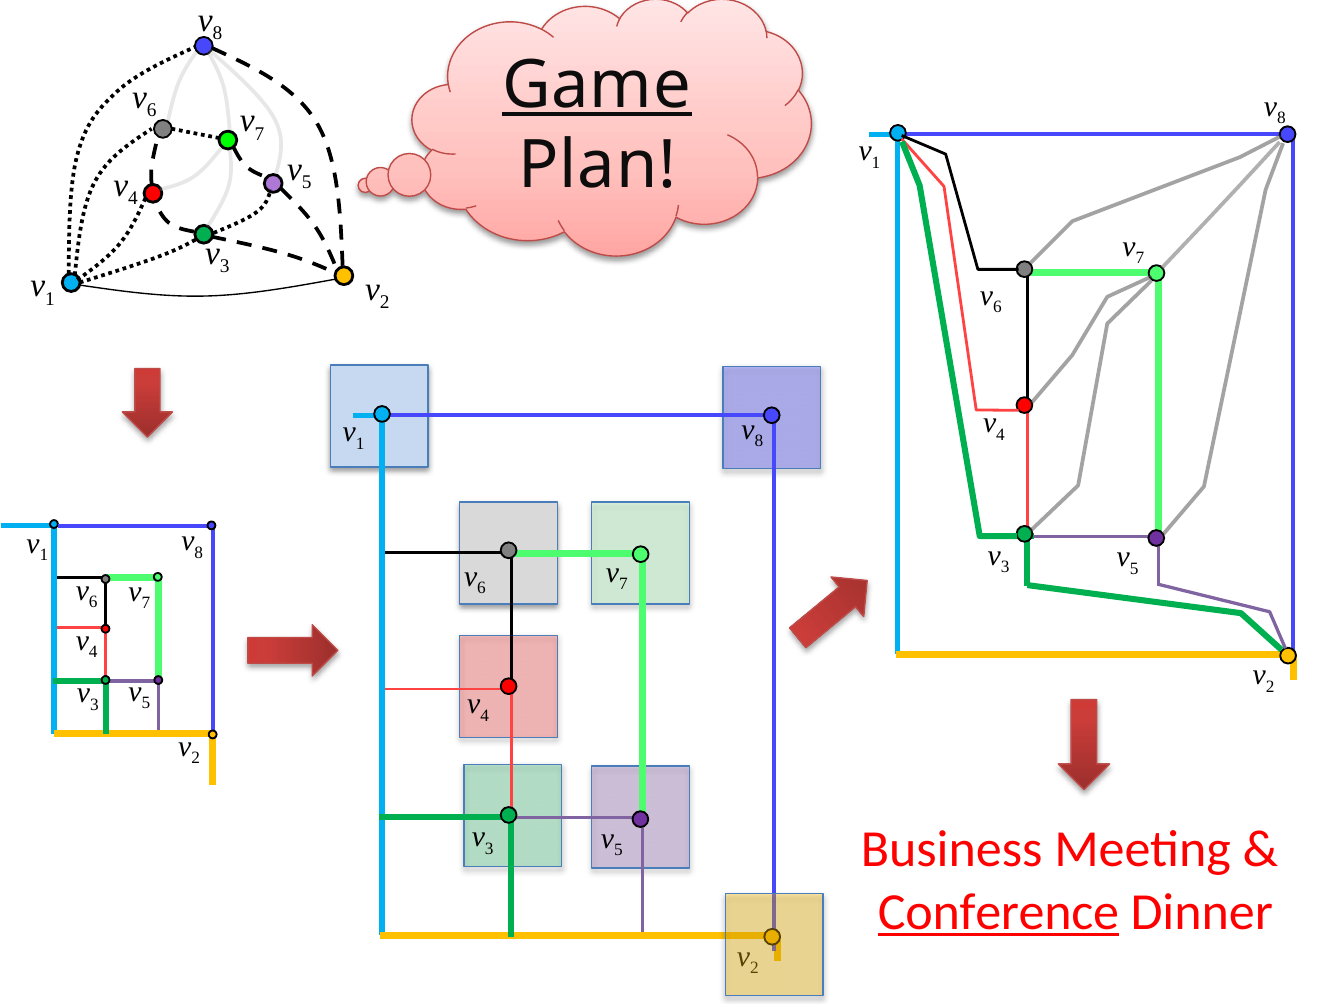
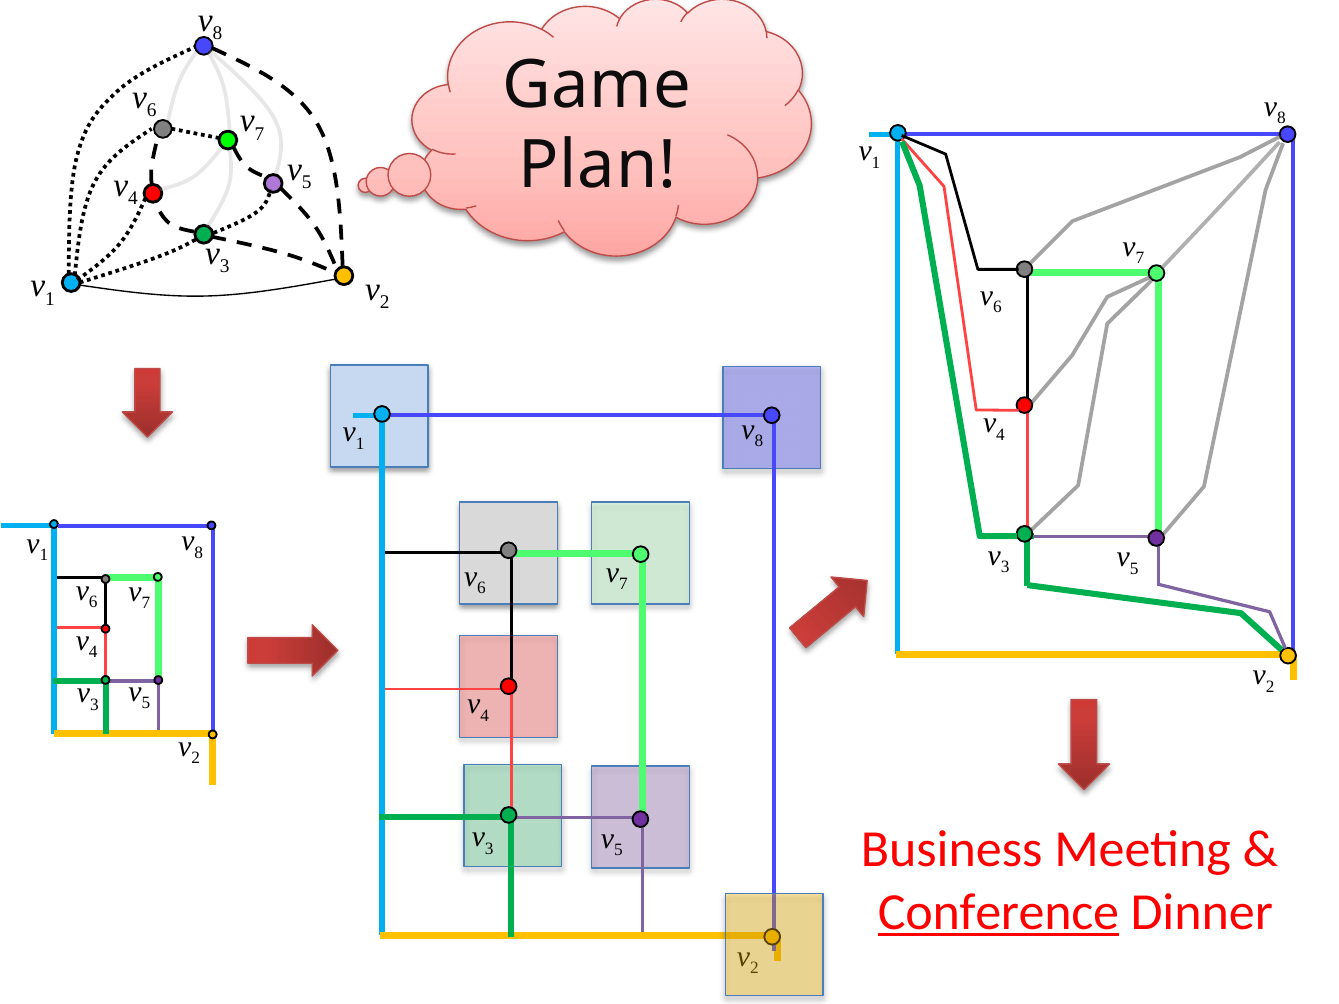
Game underline: present -> none (597, 85)
